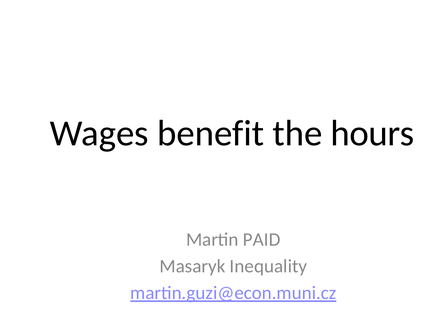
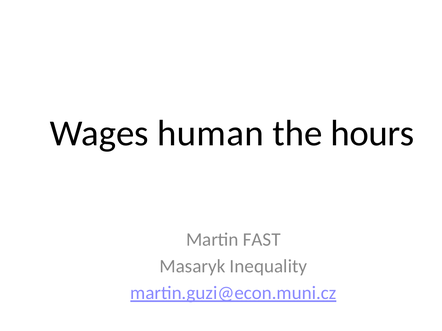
benefit: benefit -> human (210, 133)
PAID: PAID -> FAST (262, 240)
